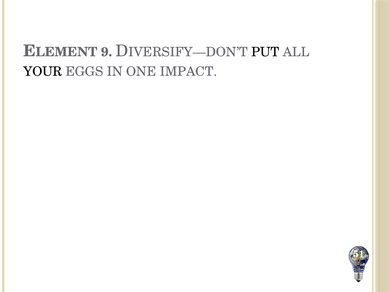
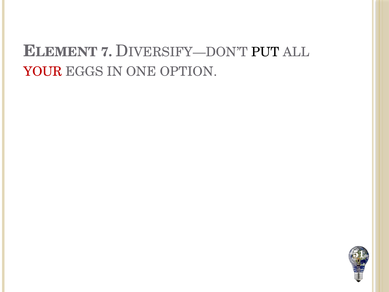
9: 9 -> 7 (107, 52)
YOUR colour: black -> red (43, 72)
IMPACT: IMPACT -> OPTION (188, 72)
